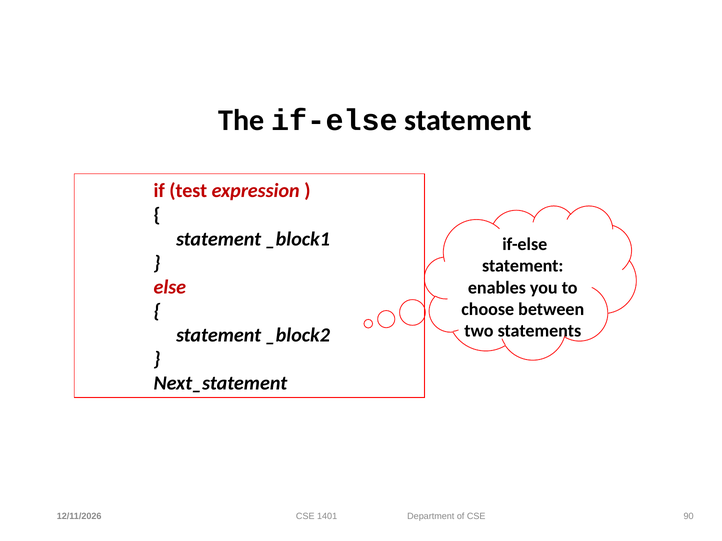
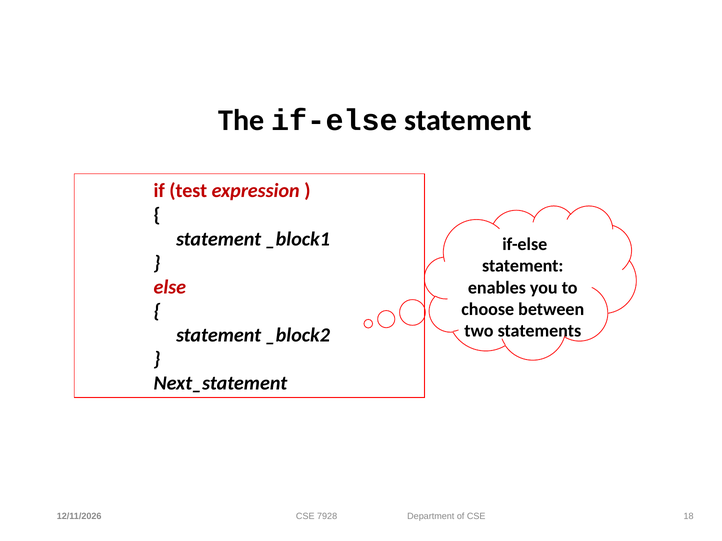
1401: 1401 -> 7928 (327, 517)
90: 90 -> 18 (689, 517)
